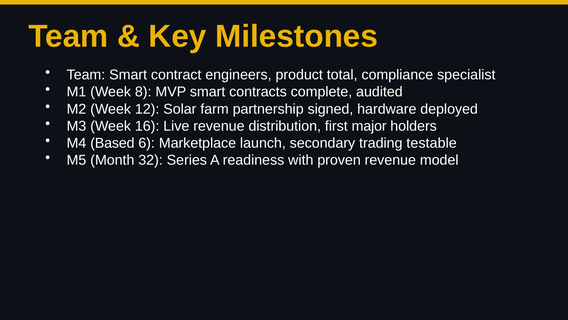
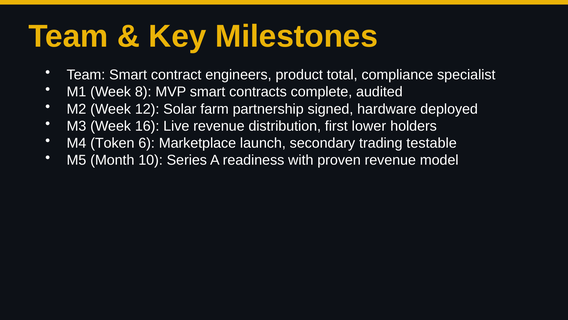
major: major -> lower (369, 126)
Based: Based -> Token (112, 143)
32: 32 -> 10 (151, 160)
